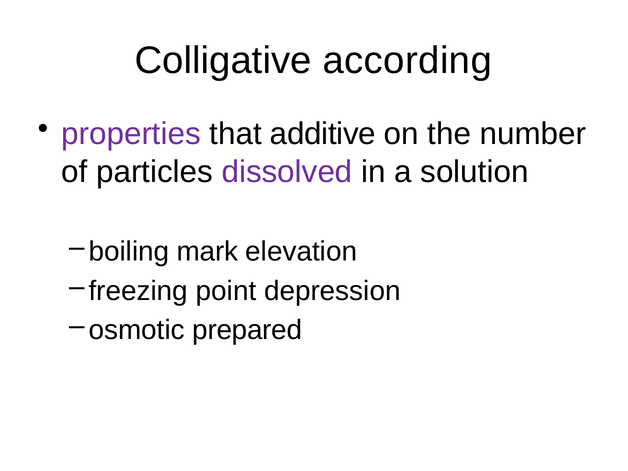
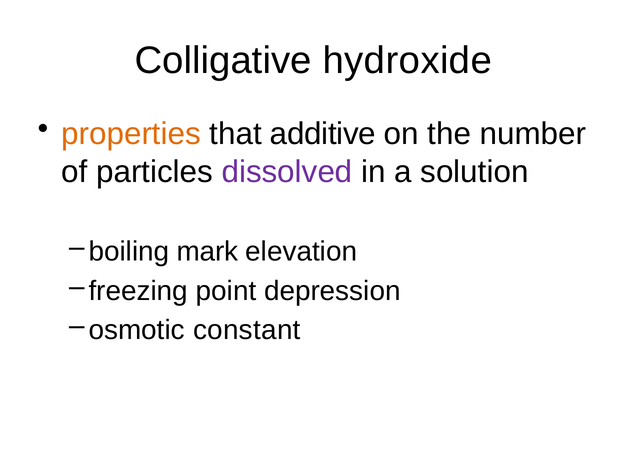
according: according -> hydroxide (407, 61)
properties colour: purple -> orange (131, 134)
prepared: prepared -> constant (247, 330)
